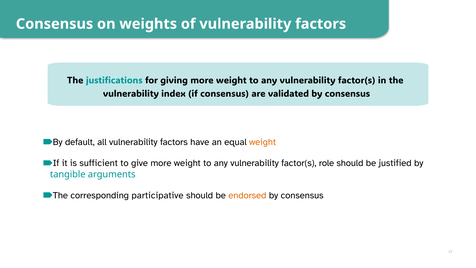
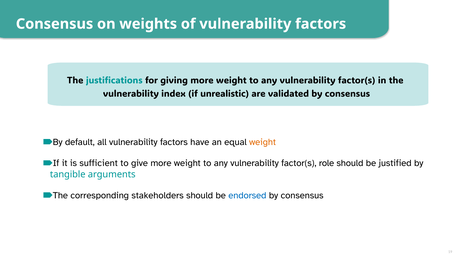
if consensus: consensus -> unrealistic (225, 94)
participative: participative -> stakeholders (158, 195)
endorsed colour: orange -> blue (247, 195)
